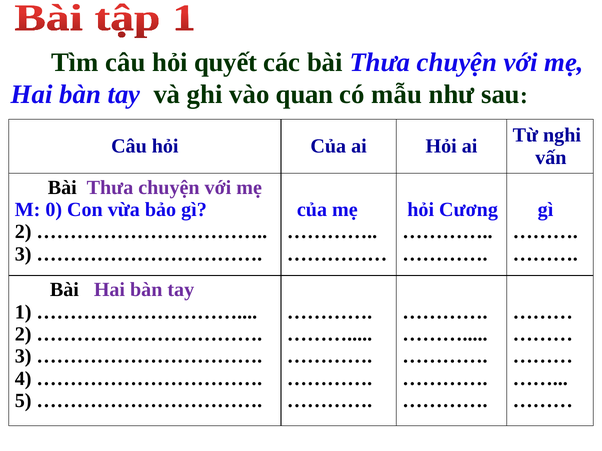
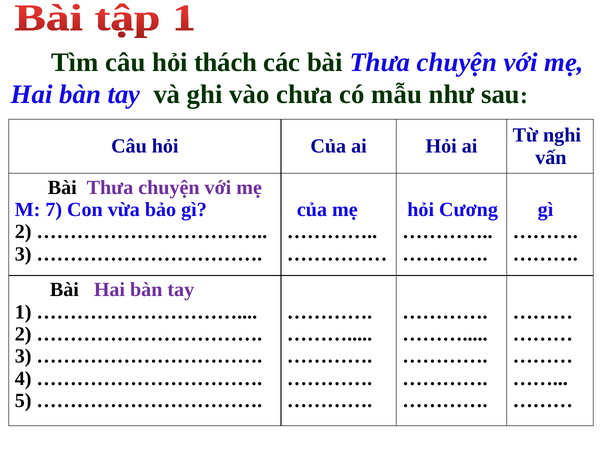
quyết: quyết -> thách (226, 63)
quan: quan -> chưa (304, 95)
0: 0 -> 7 (54, 210)
